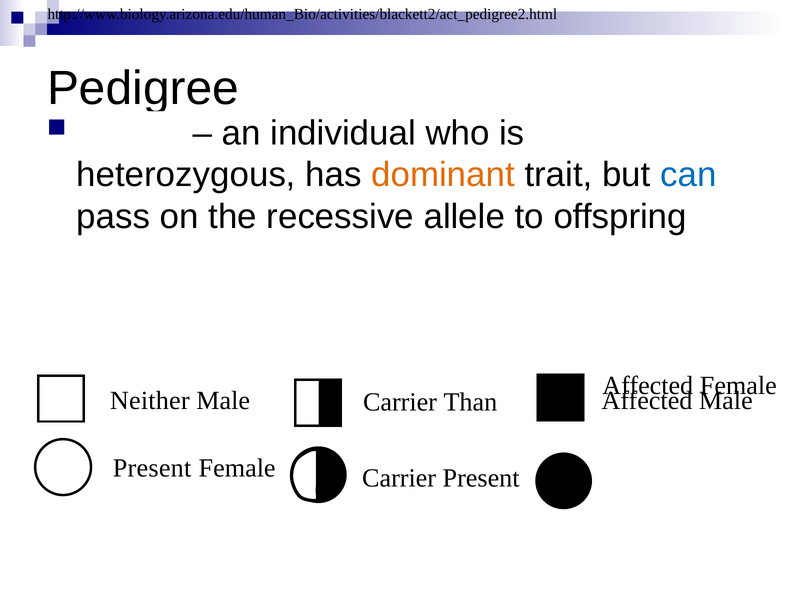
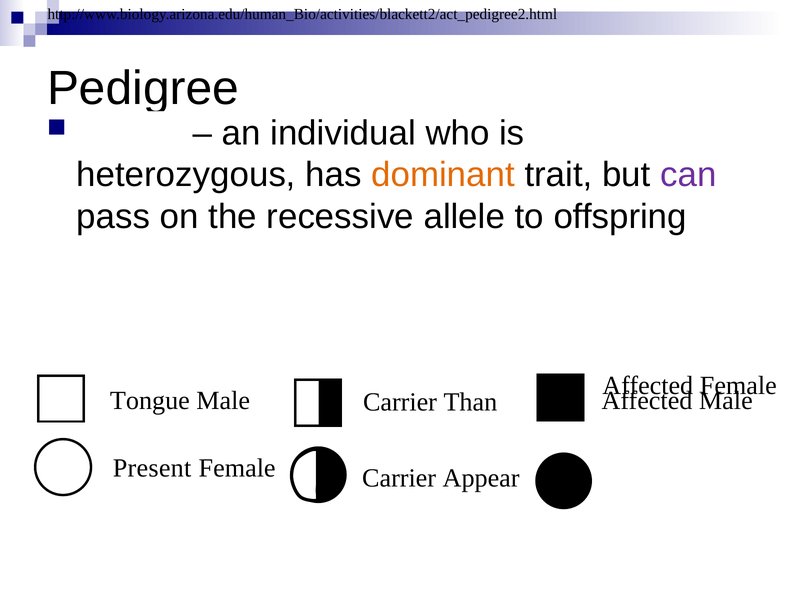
can colour: blue -> purple (688, 175)
Neither: Neither -> Tongue (150, 400)
Carrier Present: Present -> Appear (481, 478)
